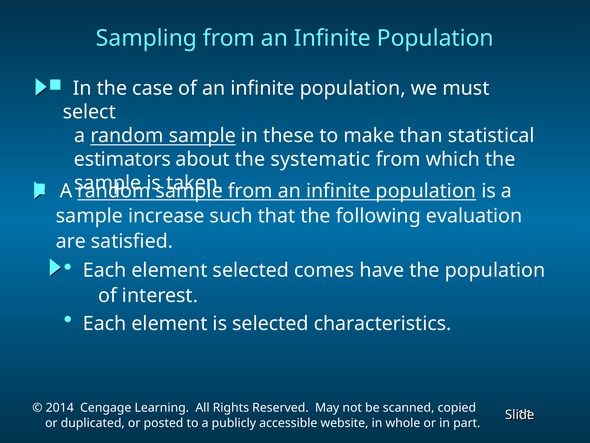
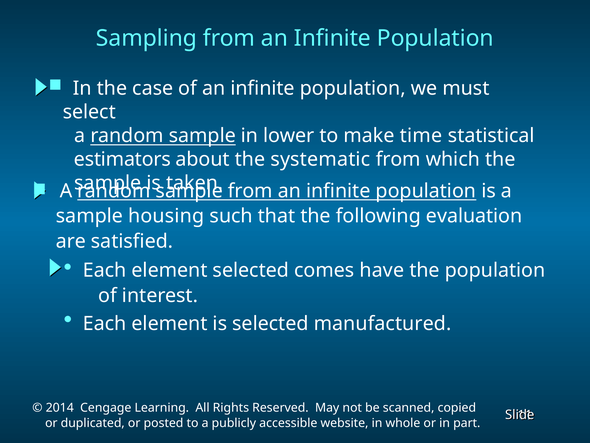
these: these -> lower (289, 136)
than: than -> time (421, 136)
increase: increase -> housing (166, 216)
characteristics: characteristics -> manufactured (383, 323)
